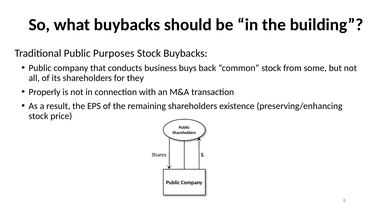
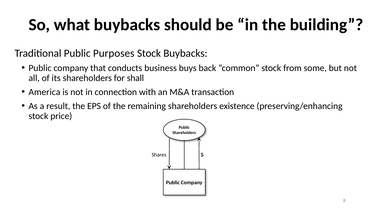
they: they -> shall (135, 78)
Properly: Properly -> America (44, 92)
